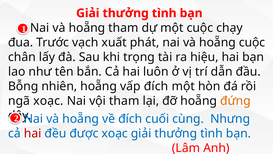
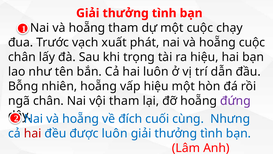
vấp đích: đích -> hiệu (156, 86)
ngã xoạc: xoạc -> chân (48, 101)
đứng colour: orange -> purple (235, 101)
được xoạc: xoạc -> luôn (115, 133)
